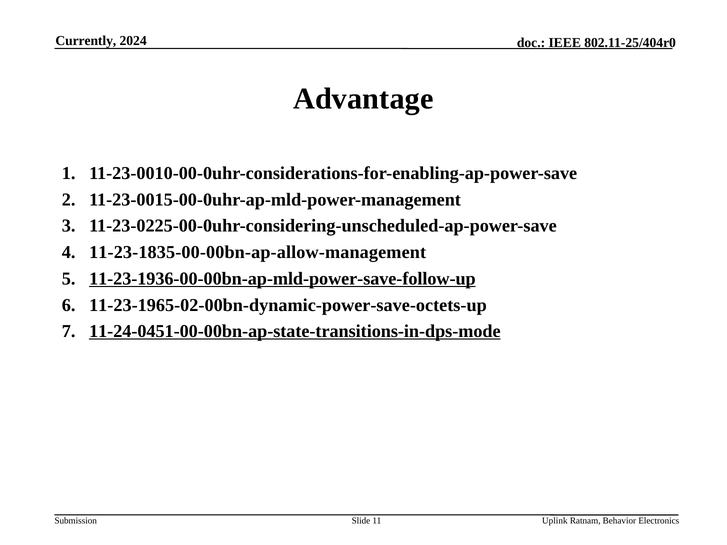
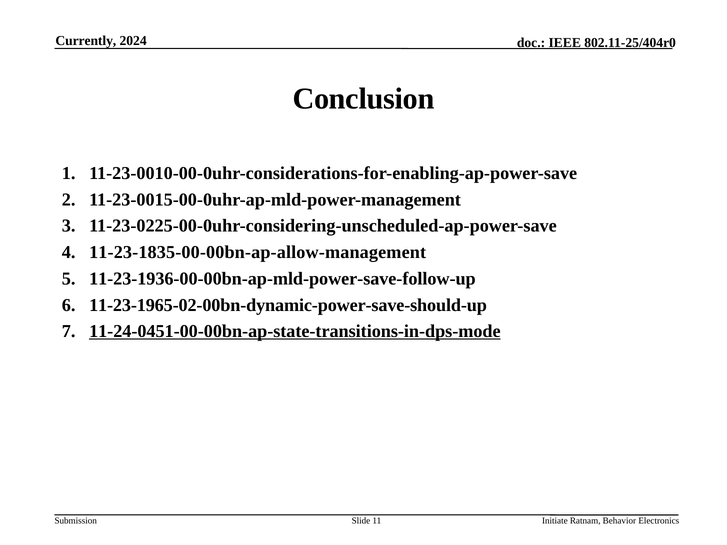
Advantage: Advantage -> Conclusion (363, 99)
11-23-1936-00-00bn-ap-mld-power-save-follow-up underline: present -> none (282, 279)
11-23-1965-02-00bn-dynamic-power-save-octets-up: 11-23-1965-02-00bn-dynamic-power-save-octets-up -> 11-23-1965-02-00bn-dynamic-power-save-should-up (288, 305)
Uplink: Uplink -> Initiate (555, 521)
